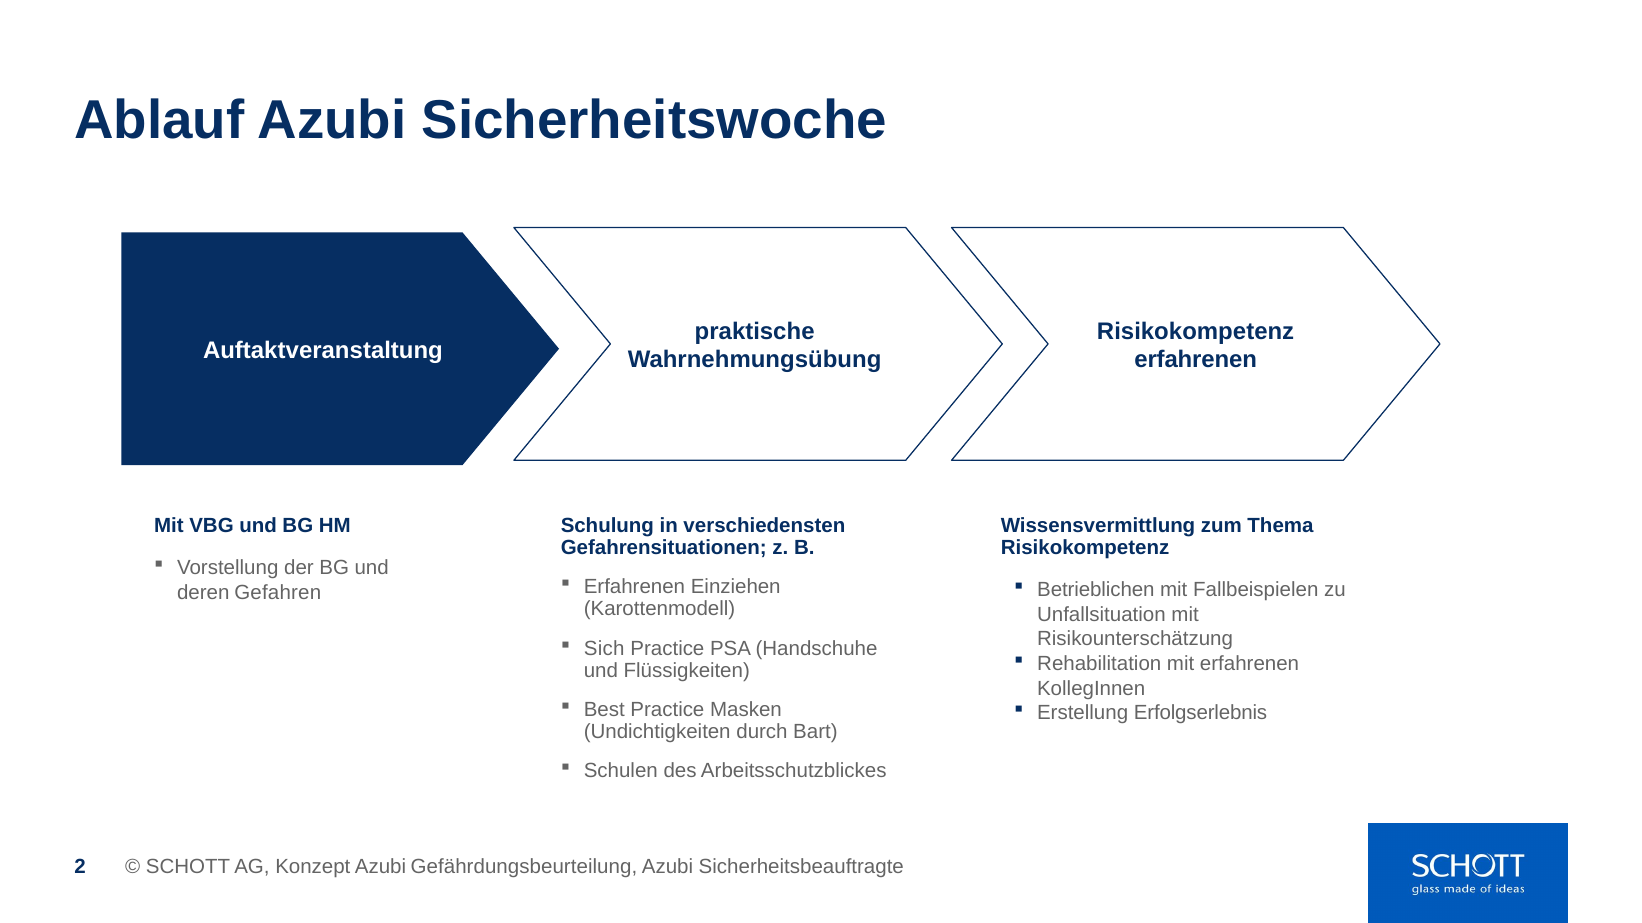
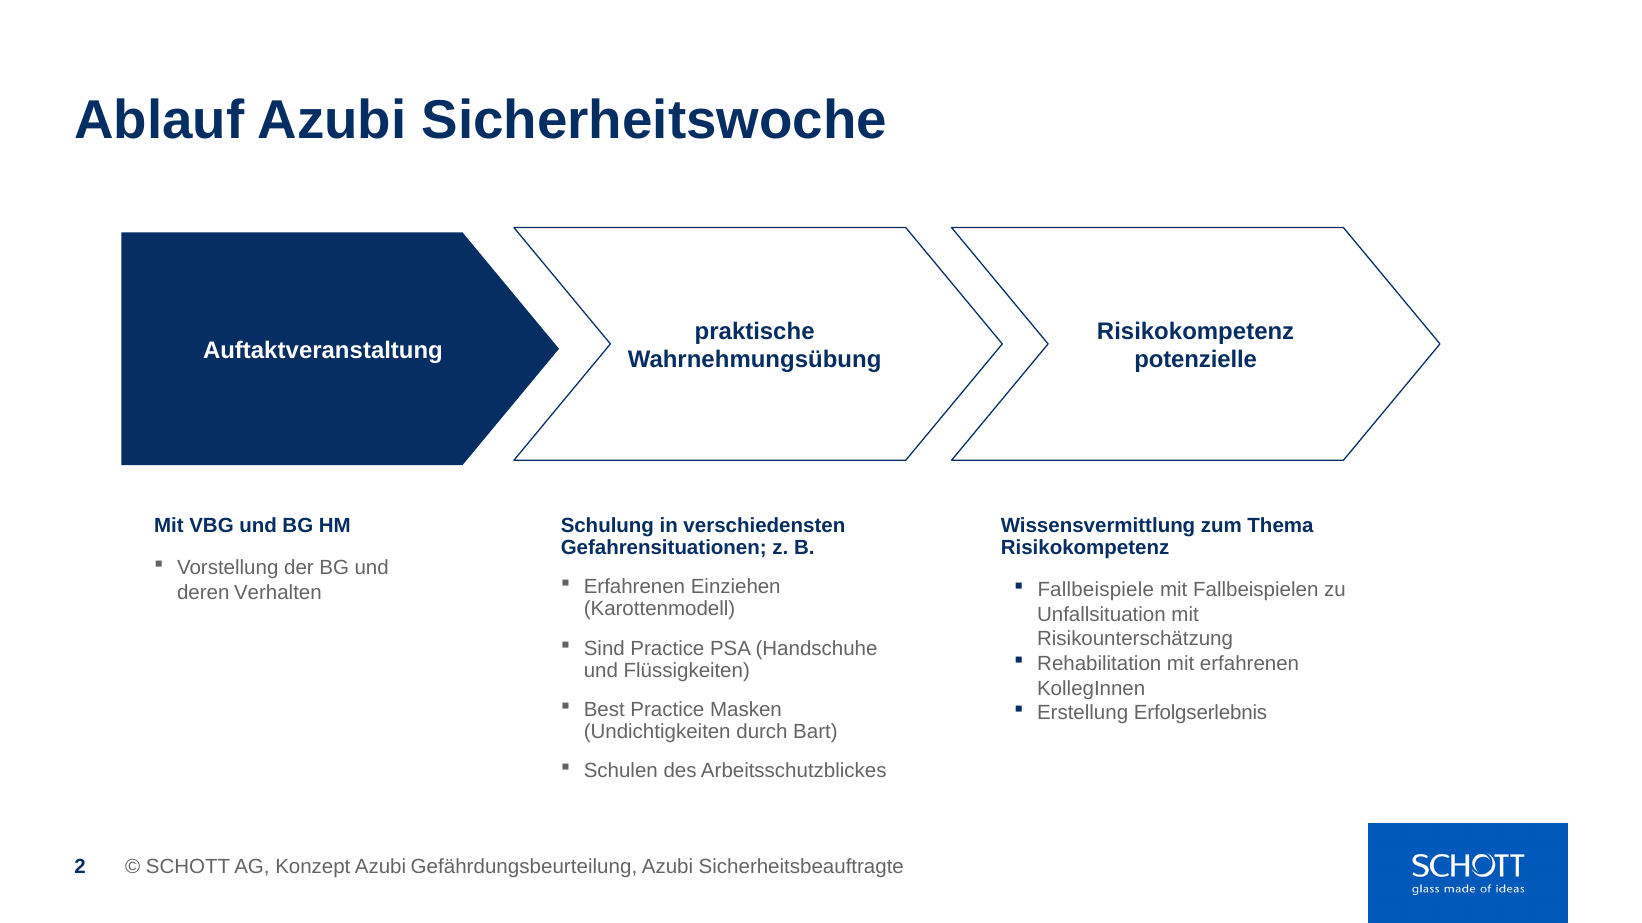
erfahrenen: erfahrenen -> potenzielle (1196, 360)
Betrieblichen: Betrieblichen -> Fallbeispiele (1096, 590)
Gefahren: Gefahren -> Verhalten (278, 593)
Sich: Sich -> Sind (604, 649)
